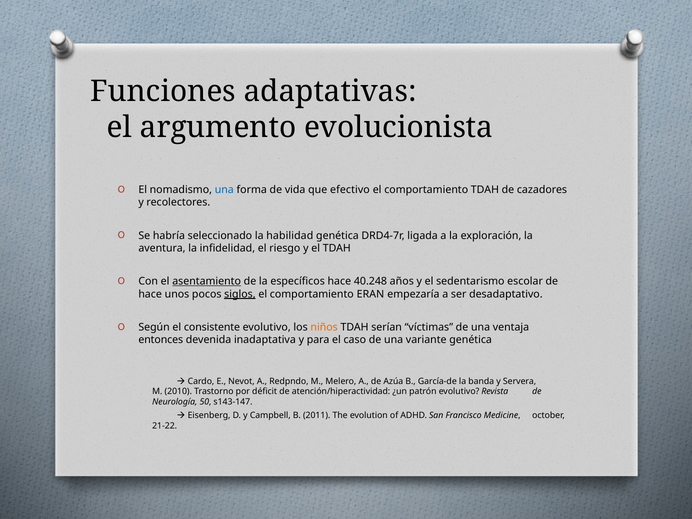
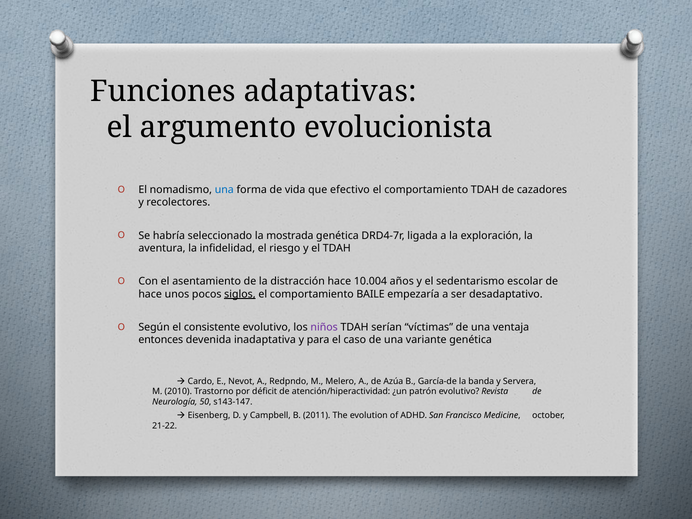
habilidad: habilidad -> mostrada (290, 236)
asentamiento underline: present -> none (207, 281)
específicos: específicos -> distracción (298, 281)
40.248: 40.248 -> 10.004 (370, 281)
ERAN: ERAN -> BAILE (371, 294)
niños colour: orange -> purple (324, 327)
